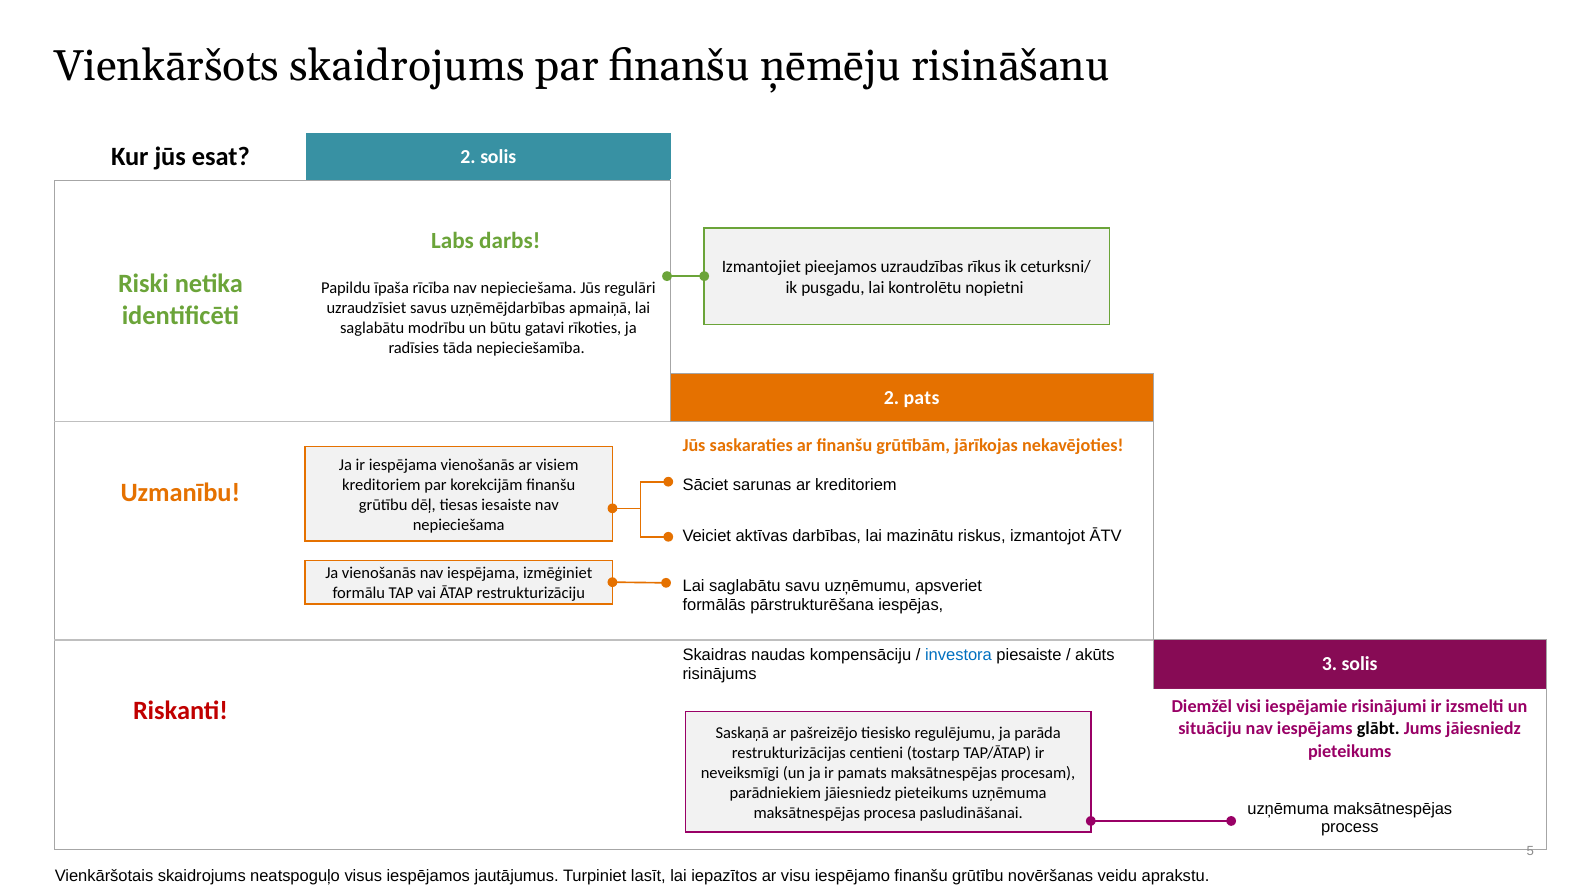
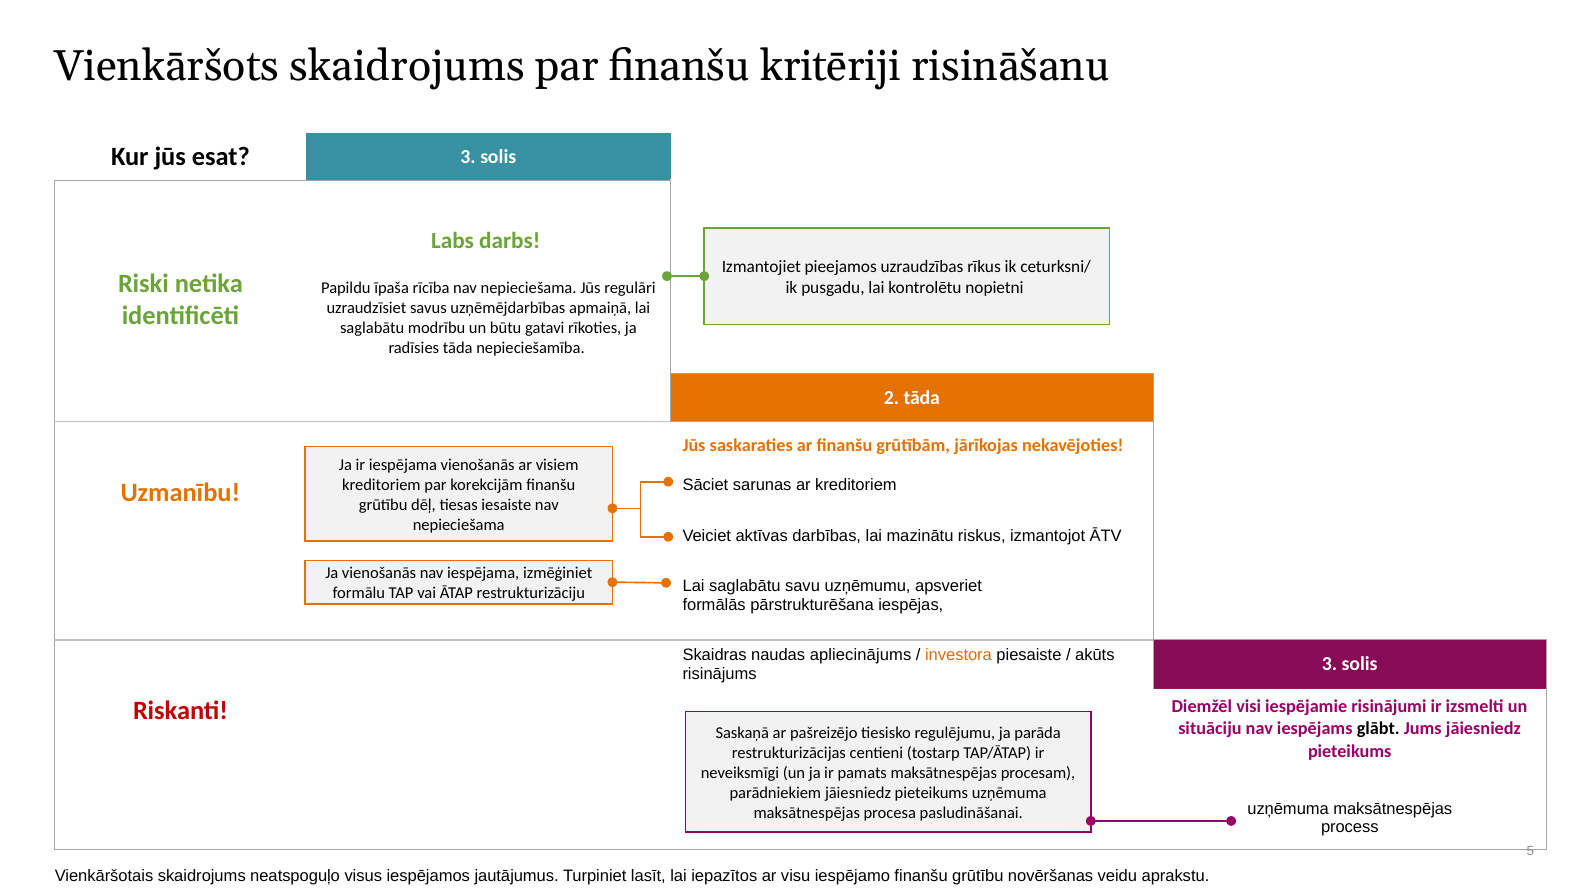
ņēmēju: ņēmēju -> kritēriji (831, 66)
esat 2: 2 -> 3 (468, 157)
2 pats: pats -> tāda (922, 398)
kompensāciju: kompensāciju -> apliecinājums (861, 655)
investora colour: blue -> orange (958, 655)
